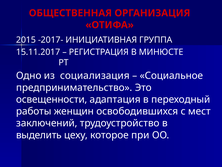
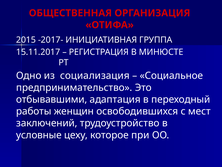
освещенности: освещенности -> отбывавшими (52, 99)
выделить: выделить -> условные (39, 135)
